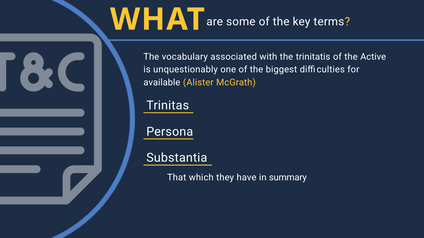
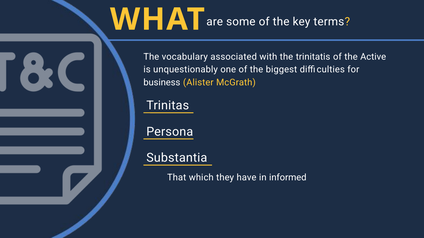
available: available -> business (162, 83)
summary: summary -> informed (288, 178)
